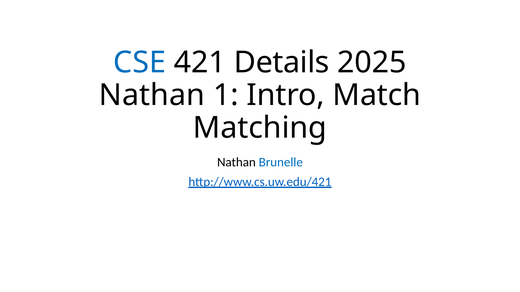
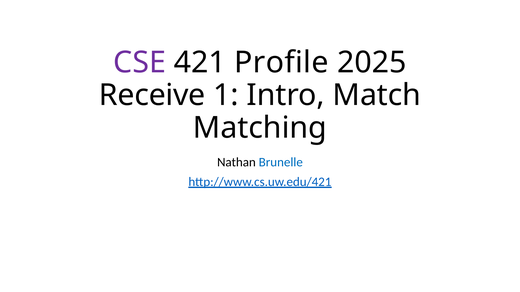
CSE colour: blue -> purple (140, 63)
Details: Details -> Profile (281, 63)
Nathan: Nathan -> Receive (152, 95)
